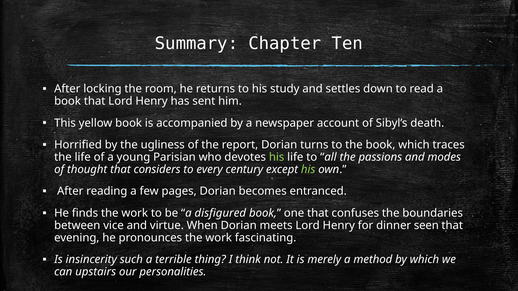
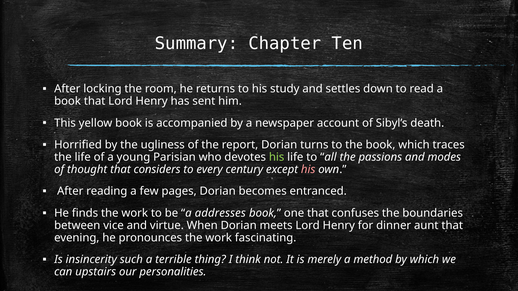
his colour: light green -> pink (308, 170)
disfigured: disfigured -> addresses (220, 213)
seen: seen -> aunt (426, 226)
